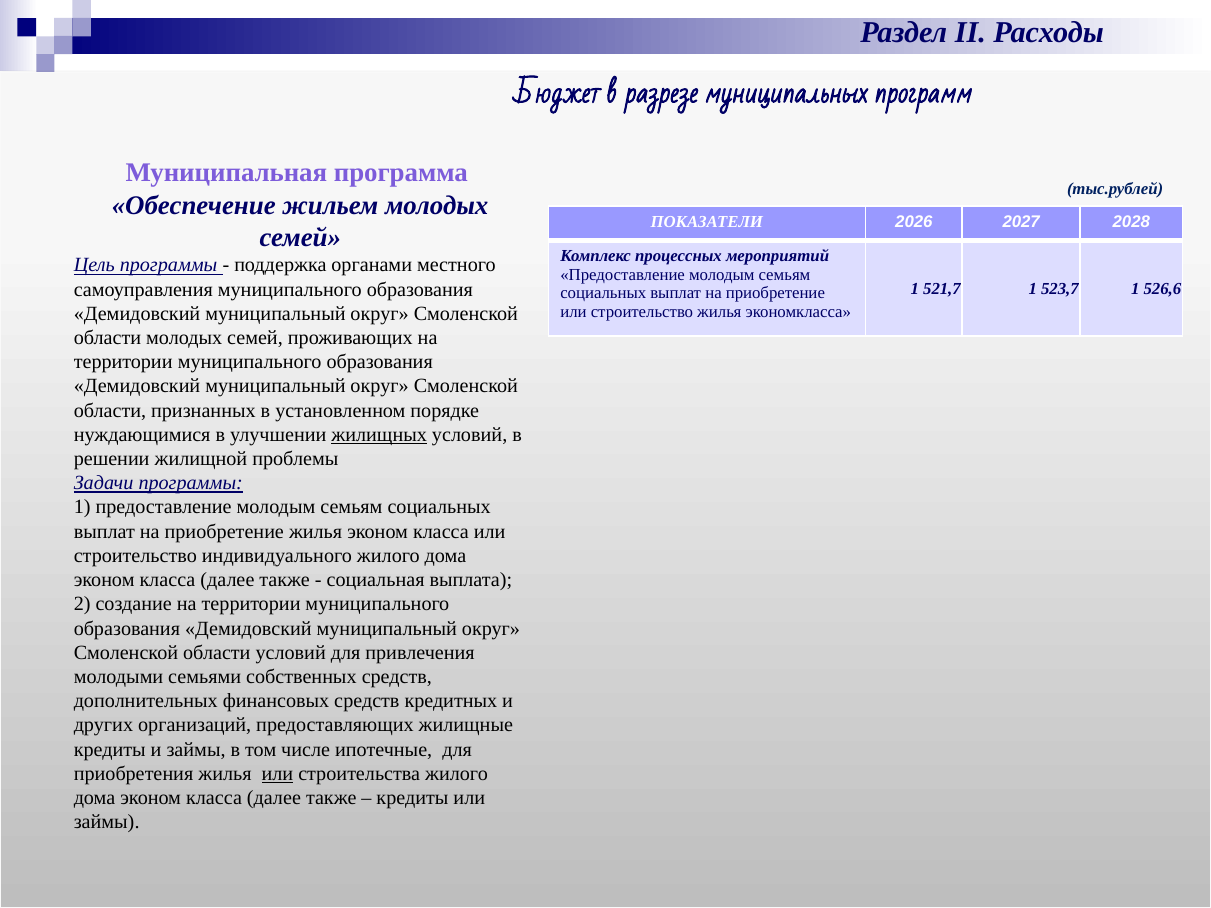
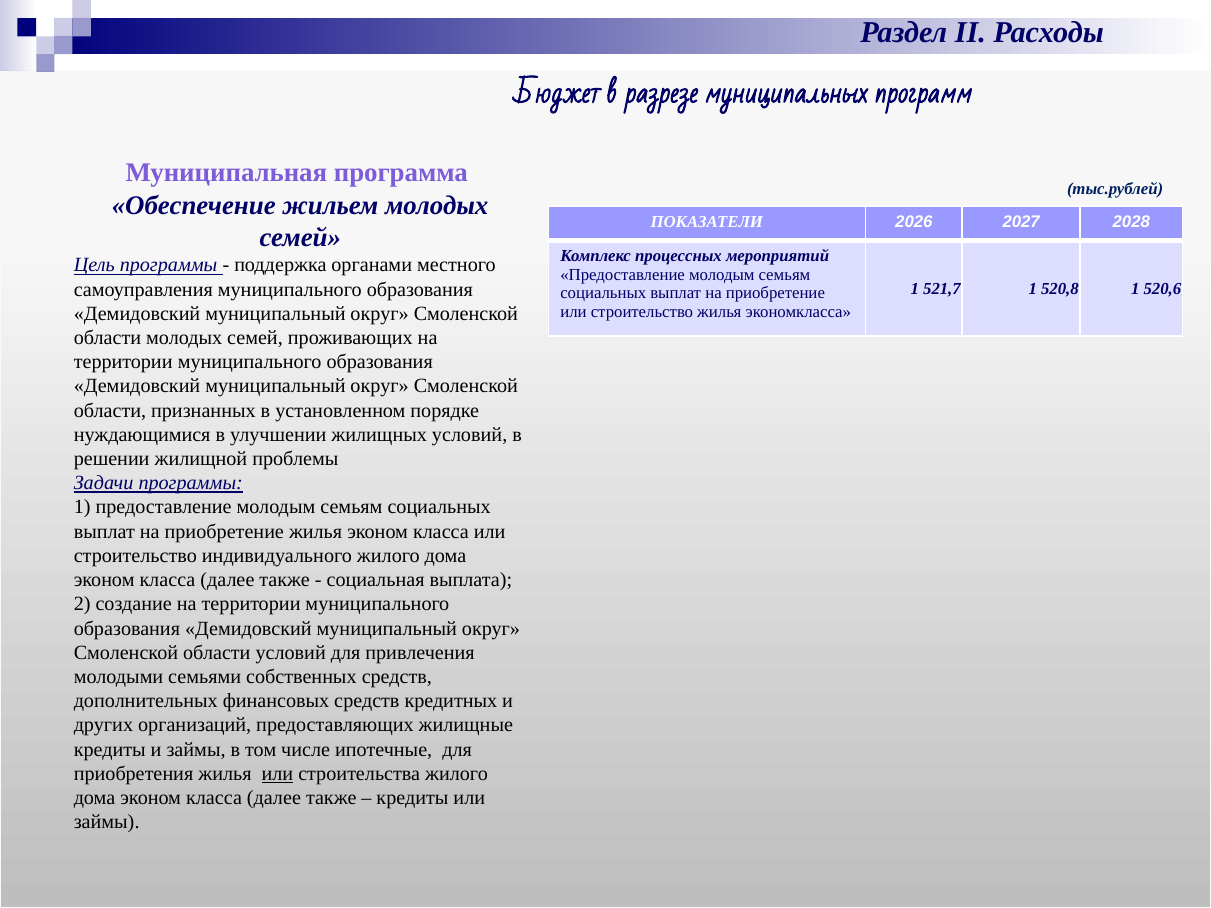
523,7: 523,7 -> 520,8 (1060, 289)
526,6: 526,6 -> 520,6 (1162, 289)
жилищных underline: present -> none (379, 435)
